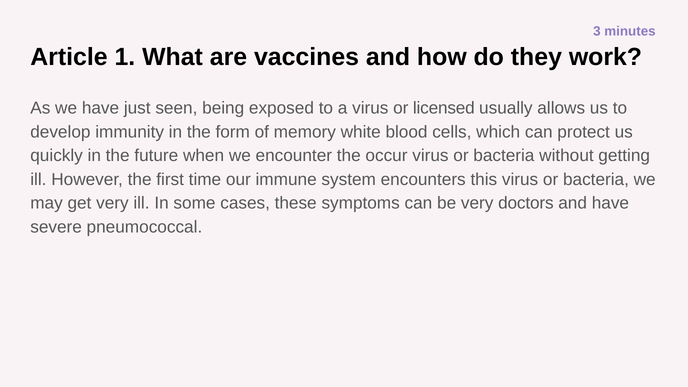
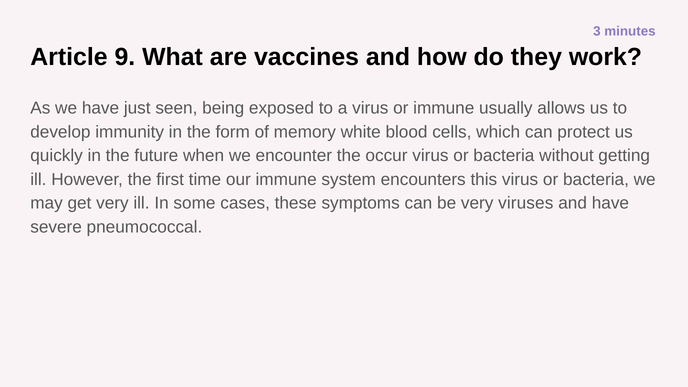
1: 1 -> 9 (125, 57)
or licensed: licensed -> immune (444, 108)
doctors: doctors -> viruses (526, 203)
